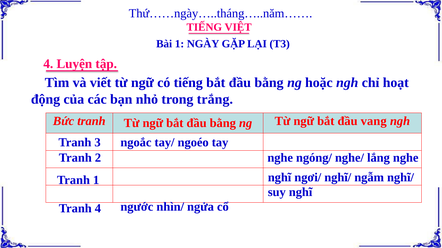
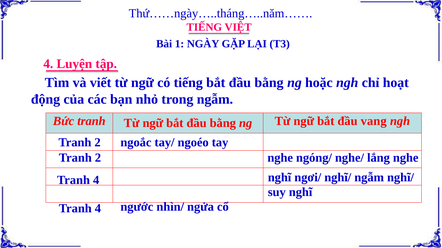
trong trắng: trắng -> ngẫm (215, 99)
3: 3 -> 2 (98, 143)
1: 1 -> 4 (96, 180)
